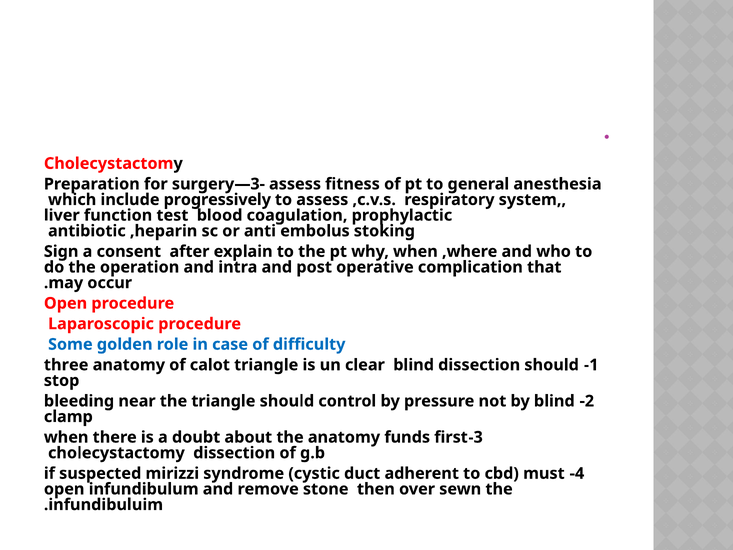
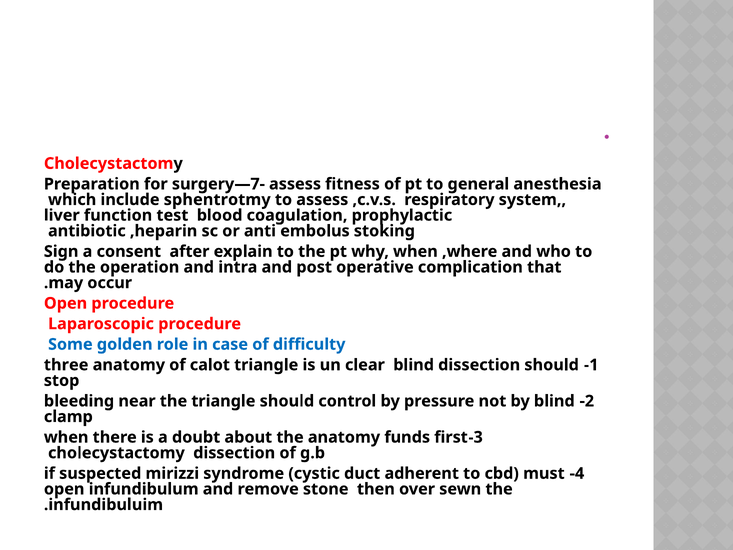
surgery—3-: surgery—3- -> surgery—7- (218, 184)
progressively: progressively -> sphentrotmy (217, 200)
